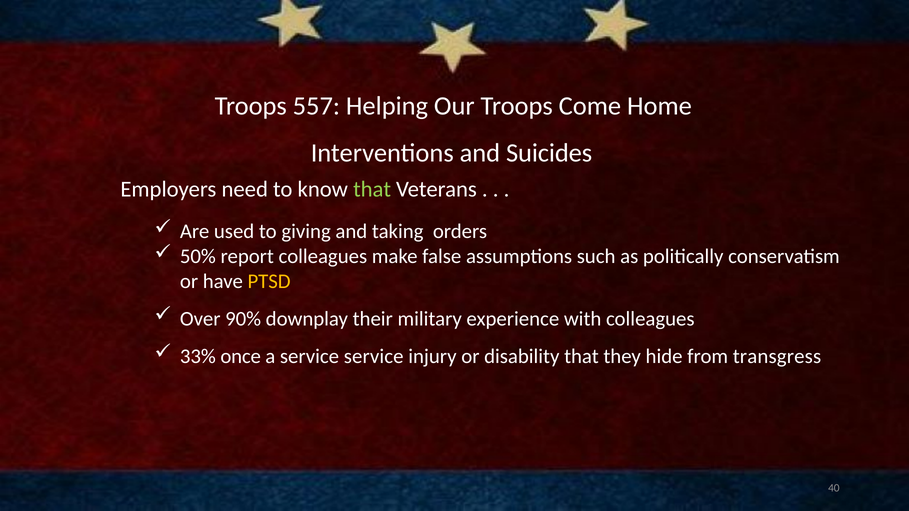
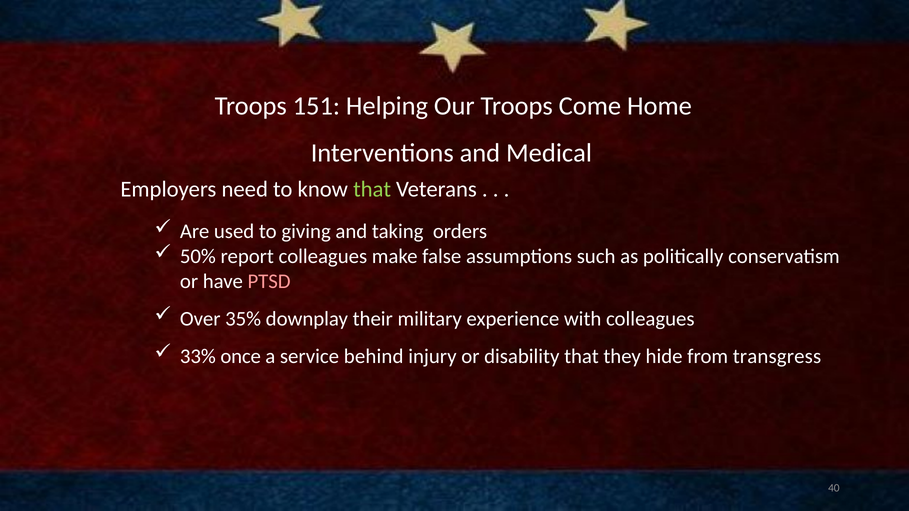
557: 557 -> 151 (316, 106)
Suicides: Suicides -> Medical (549, 153)
PTSD colour: yellow -> pink (269, 282)
90%: 90% -> 35% (243, 319)
service service: service -> behind (374, 357)
